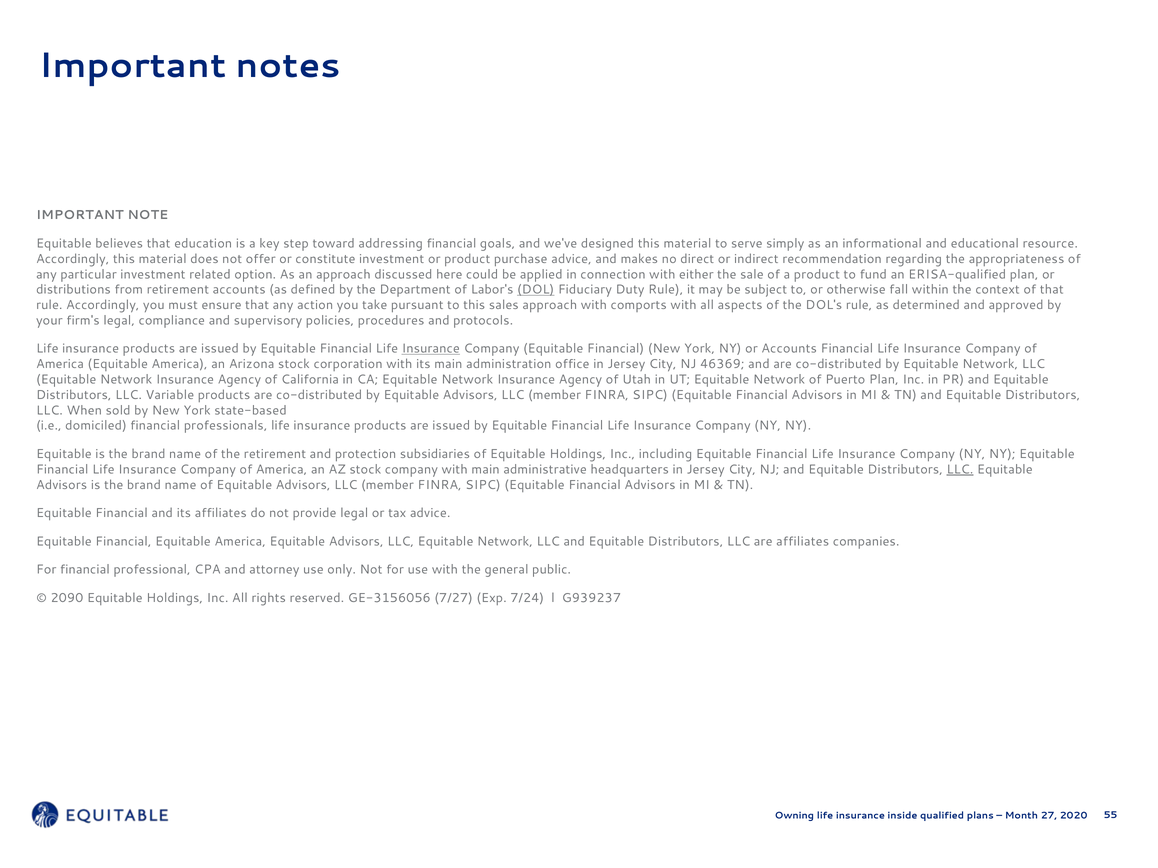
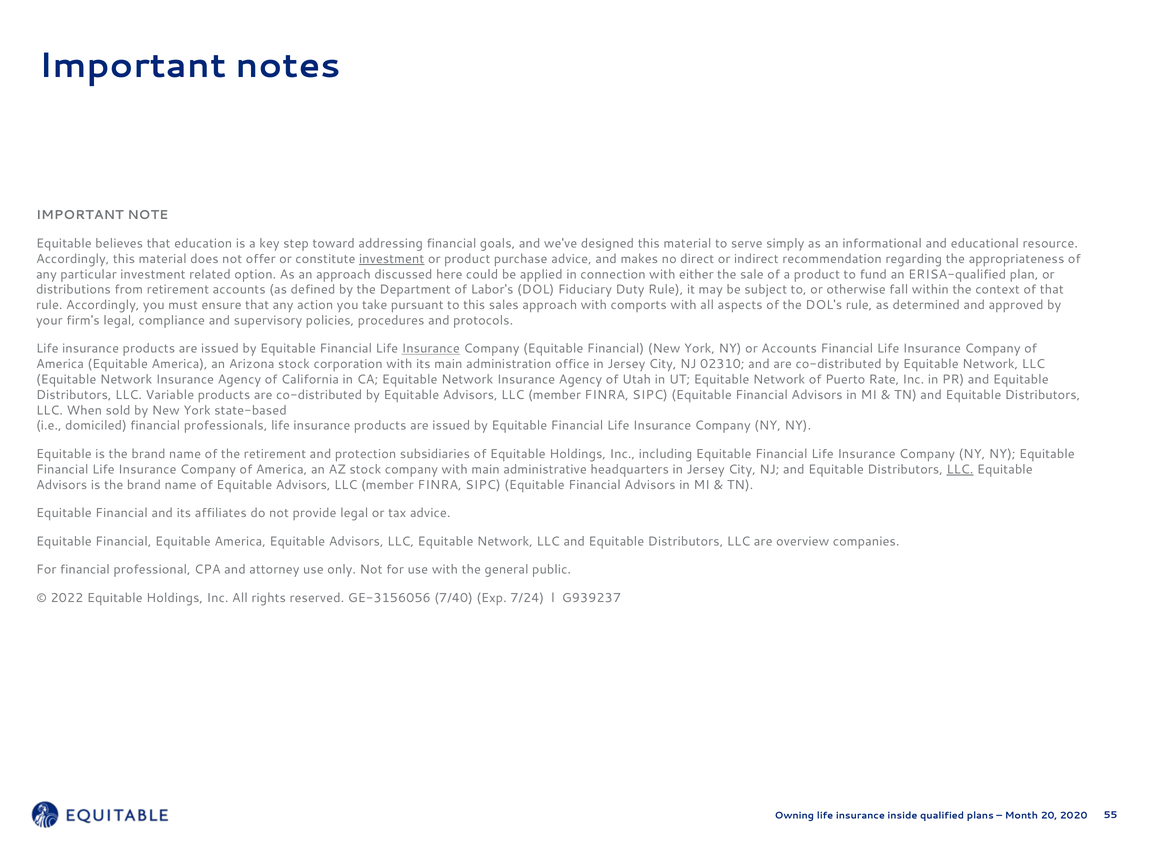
investment underline: none -> present (392, 259)
DOL underline: present -> none (536, 290)
46369: 46369 -> 02310 (722, 364)
Puerto Plan: Plan -> Rate (884, 380)
are affiliates: affiliates -> overview (803, 542)
2090: 2090 -> 2022 (67, 598)
7/27: 7/27 -> 7/40 (454, 598)
27: 27 -> 20 (1049, 816)
